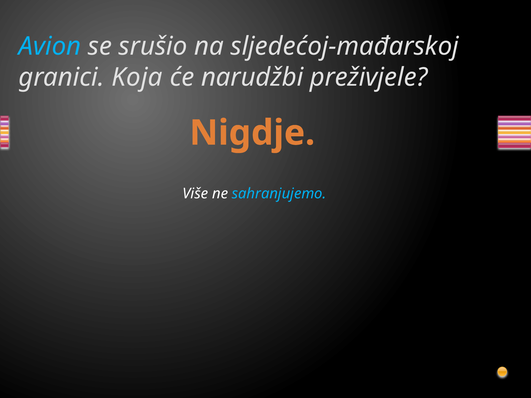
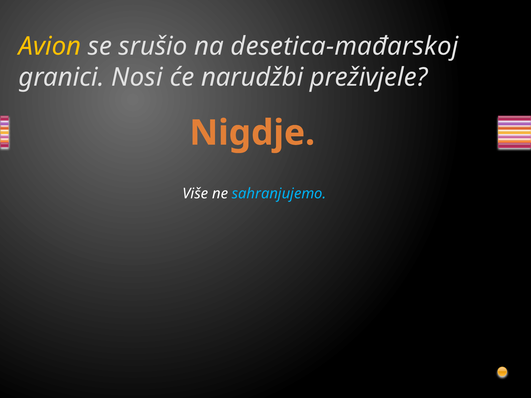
Avion colour: light blue -> yellow (50, 46)
sljedećoj-mađarskoj: sljedećoj-mađarskoj -> desetica-mađarskoj (345, 46)
Koja: Koja -> Nosi (137, 77)
